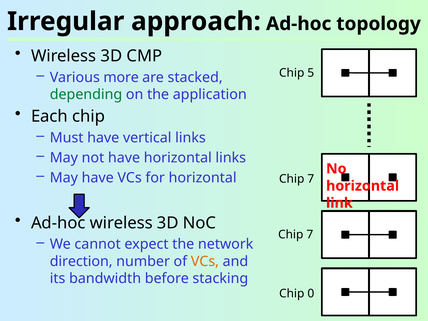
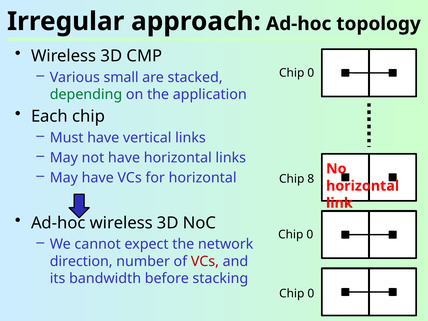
5: 5 -> 0 (311, 73)
more: more -> small (121, 77)
7: 7 -> 8 (311, 179)
7: 7 -> 0 (310, 235)
VCs colour: orange -> red (205, 261)
